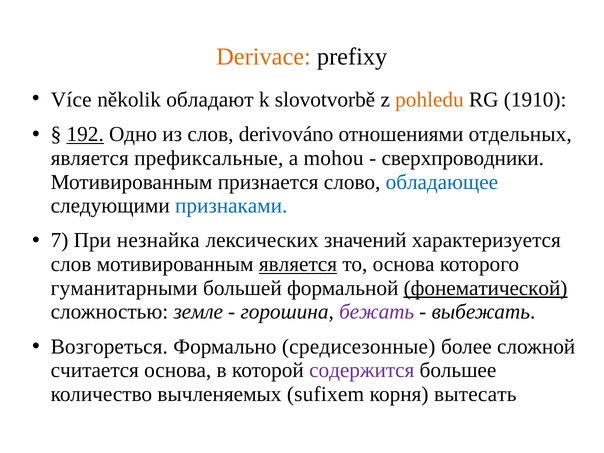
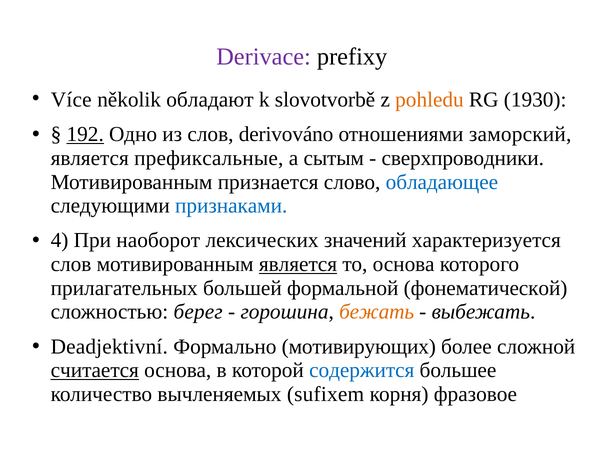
Derivace colour: orange -> purple (264, 57)
1910: 1910 -> 1930 (535, 100)
отдельных: отдельных -> заморский (520, 134)
mohou: mohou -> сытым (334, 158)
7: 7 -> 4 (60, 240)
незнайка: незнайка -> наоборот (158, 240)
гуманитарными: гуманитарными -> прилагательных (124, 288)
фонематической underline: present -> none (486, 288)
земле: земле -> берег (198, 312)
бежать colour: purple -> orange (377, 312)
Возгореться: Возгореться -> Deadjektivní (109, 346)
средисезонные: средисезонные -> мотивирующих (359, 346)
считается underline: none -> present (95, 370)
содержится colour: purple -> blue (362, 370)
вытесать: вытесать -> фразовое (475, 394)
